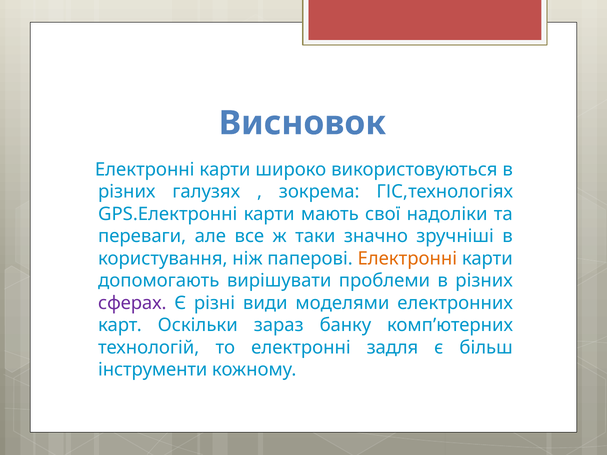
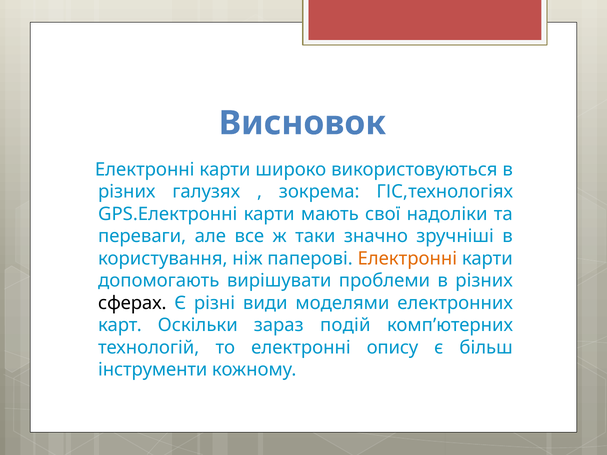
сферах colour: purple -> black (132, 303)
банку: банку -> подій (345, 325)
задля: задля -> опису (392, 348)
